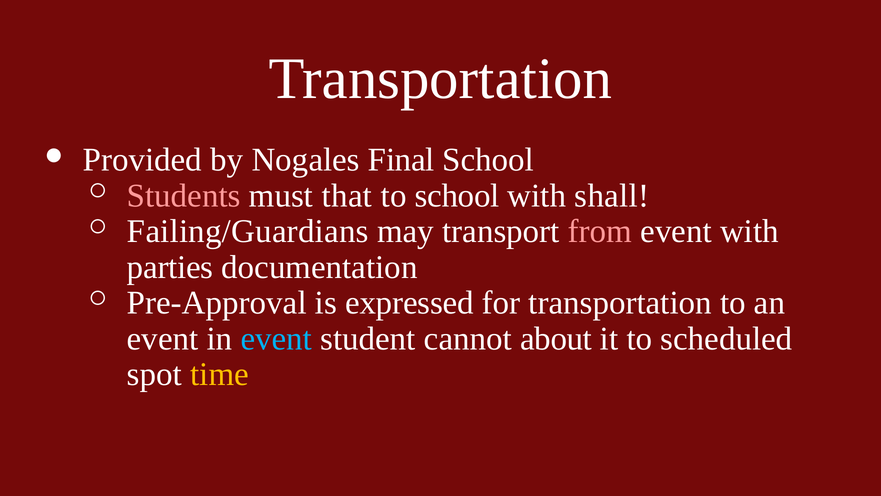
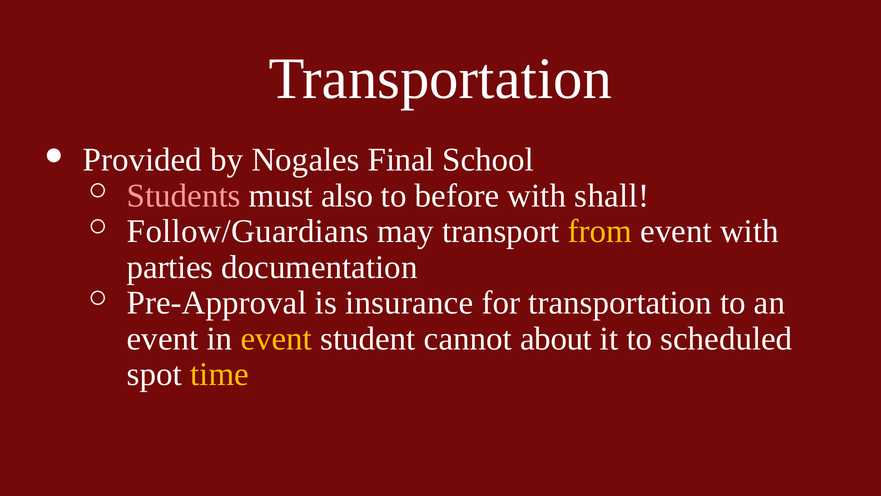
that: that -> also (347, 196)
to school: school -> before (457, 196)
Failing/Guardians: Failing/Guardians -> Follow/Guardians (248, 231)
from colour: pink -> yellow (600, 231)
expressed: expressed -> insurance (409, 303)
event colour: light blue -> yellow (276, 338)
